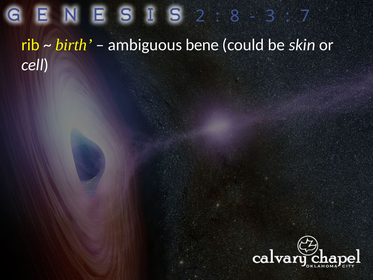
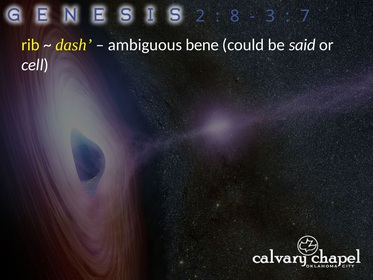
birth: birth -> dash (74, 45)
skin: skin -> said (302, 45)
